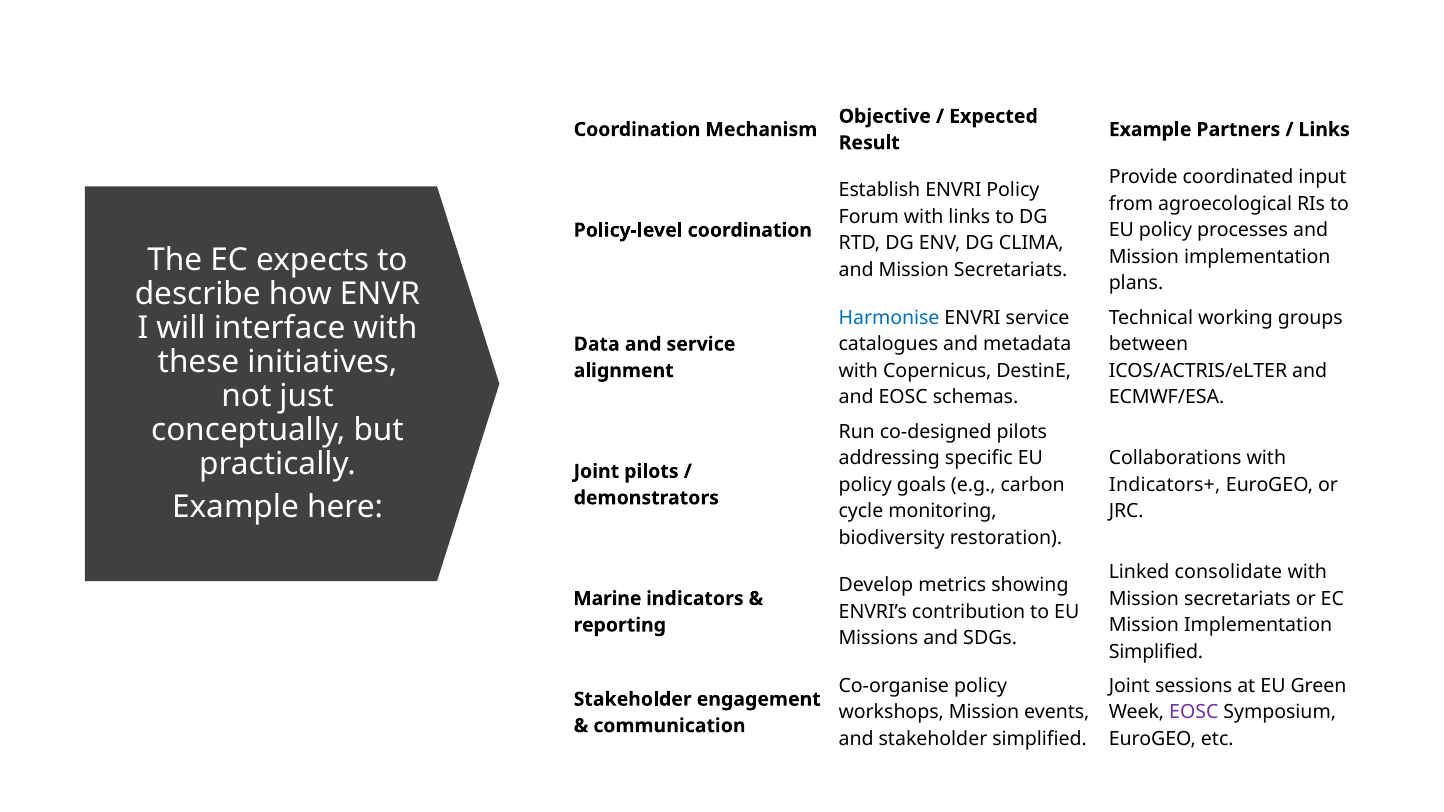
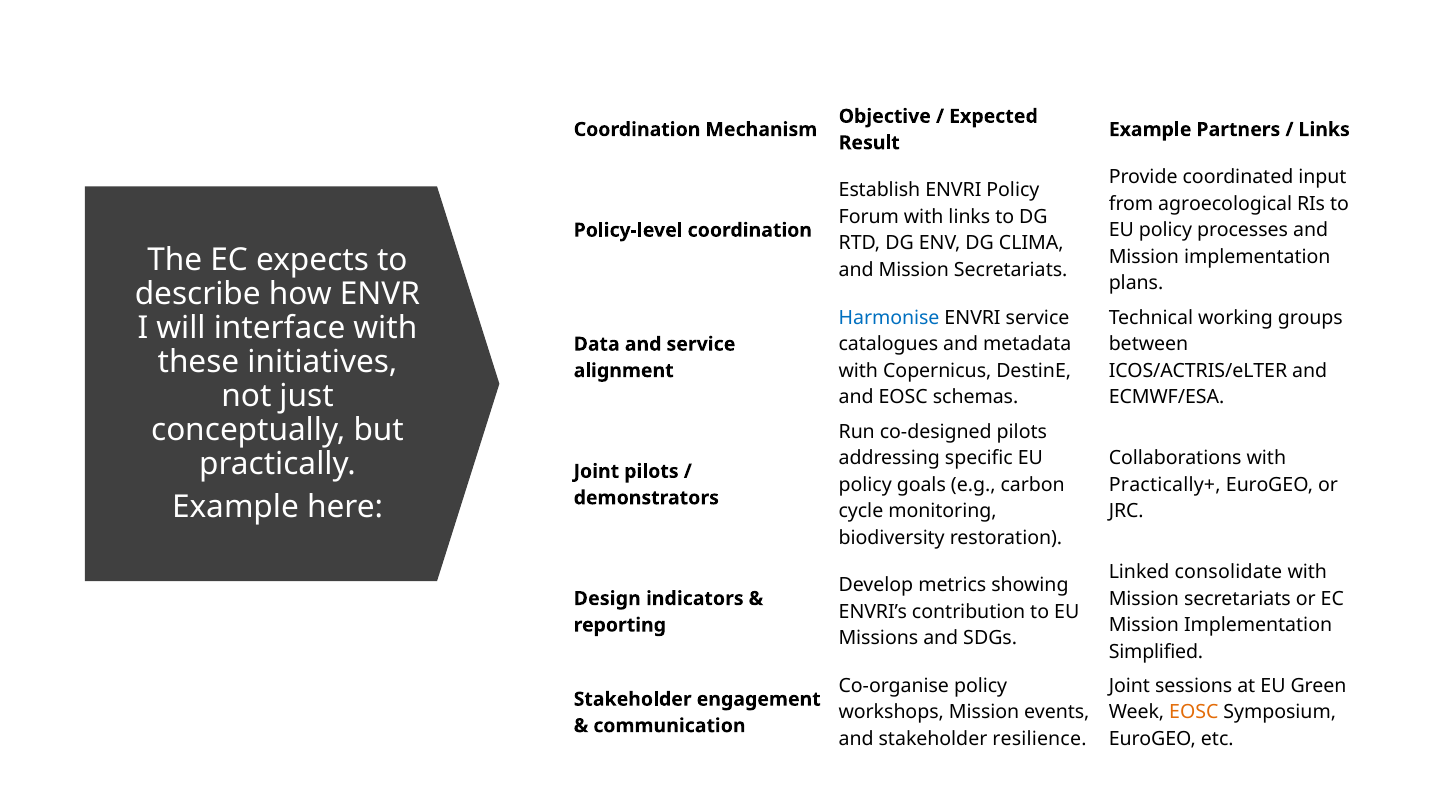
Indicators+: Indicators+ -> Practically+ (1165, 485)
Marine: Marine -> Design (607, 599)
EOSC colour: purple -> orange (1194, 713)
stakeholder simplified: simplified -> resilience (1039, 739)
